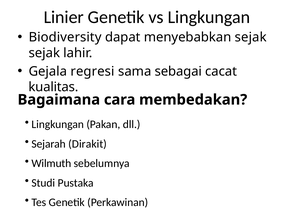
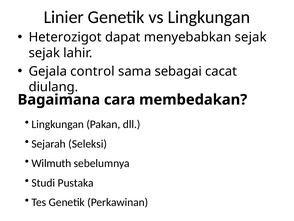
Biodiversity: Biodiversity -> Heterozigot (65, 37)
regresi: regresi -> control (93, 71)
kualitas: kualitas -> diulang (53, 87)
Dirakit: Dirakit -> Seleksi (88, 144)
